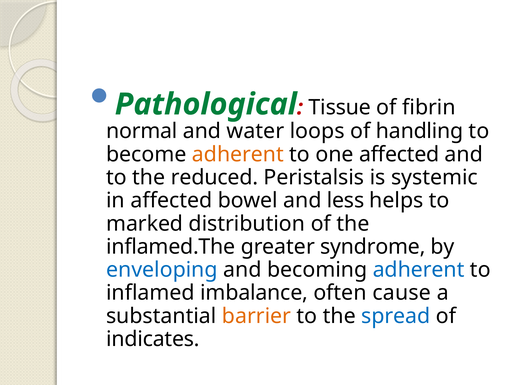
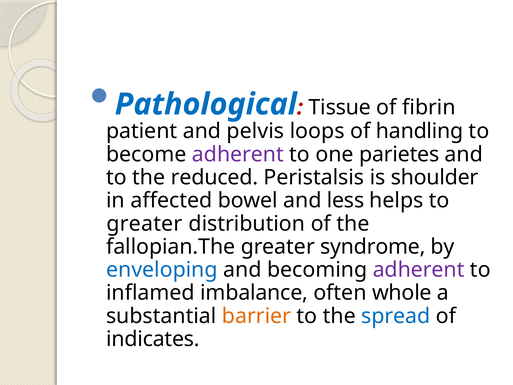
Pathological colour: green -> blue (206, 104)
normal: normal -> patient (142, 131)
water: water -> pelvis (255, 131)
adherent colour: orange -> purple (238, 154)
one affected: affected -> parietes (399, 154)
systemic: systemic -> shoulder (435, 177)
marked: marked -> greater (144, 223)
inflamed.The: inflamed.The -> fallopian.The (171, 247)
adherent colour: blue -> purple (419, 270)
cause: cause -> whole (402, 293)
